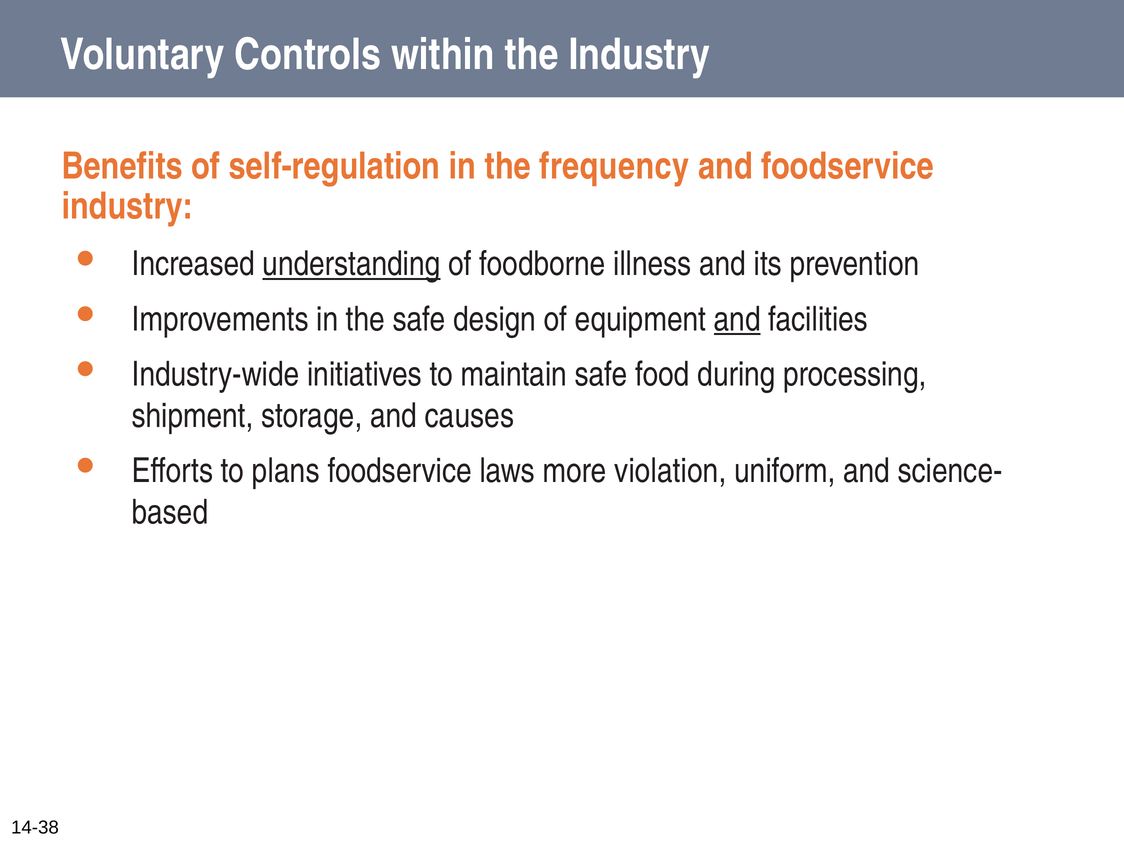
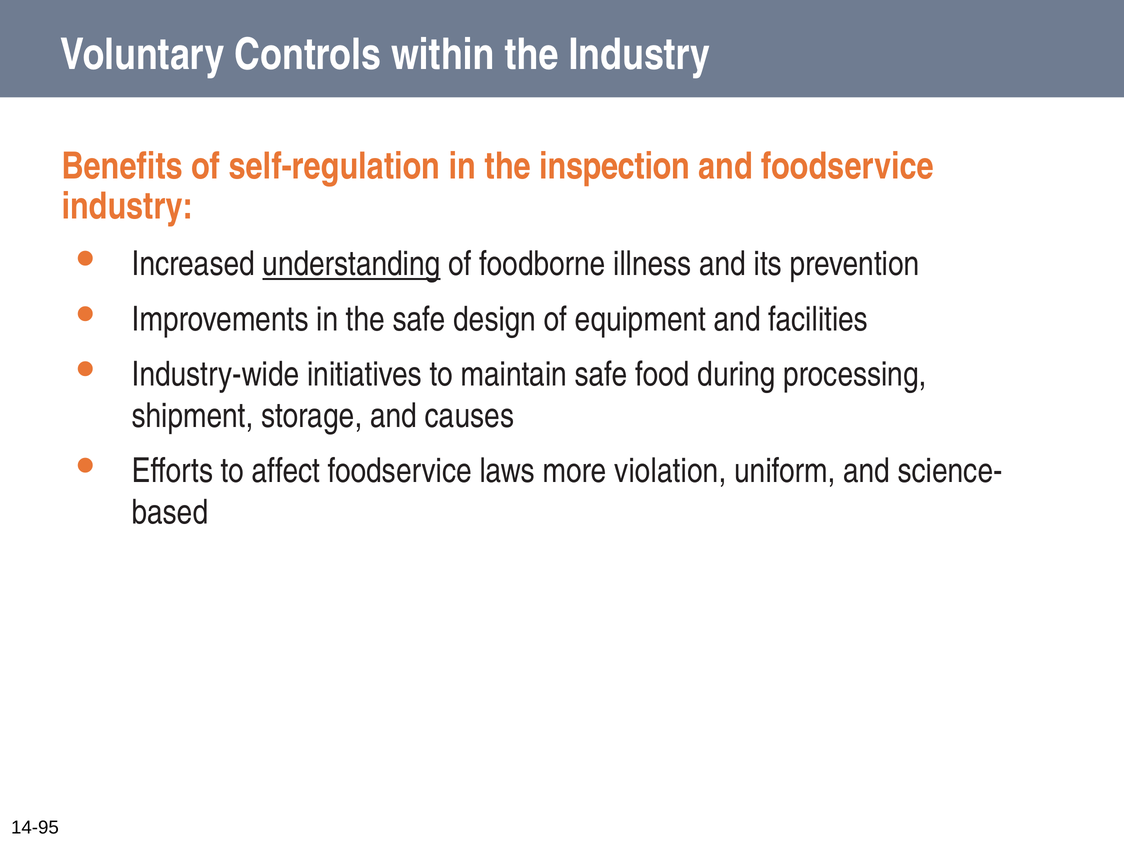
frequency: frequency -> inspection (615, 166)
and underline: present -> none (737, 319)
plans: plans -> affect (286, 471)
14-38: 14-38 -> 14-95 (35, 827)
